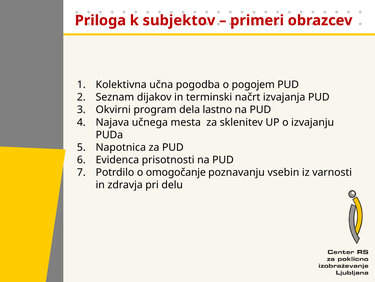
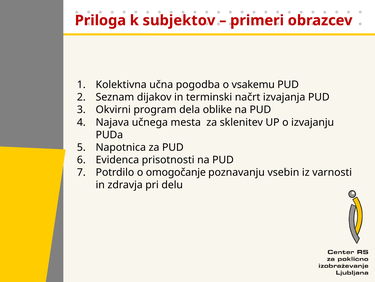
pogojem: pogojem -> vsakemu (253, 84)
lastno: lastno -> oblike (217, 110)
